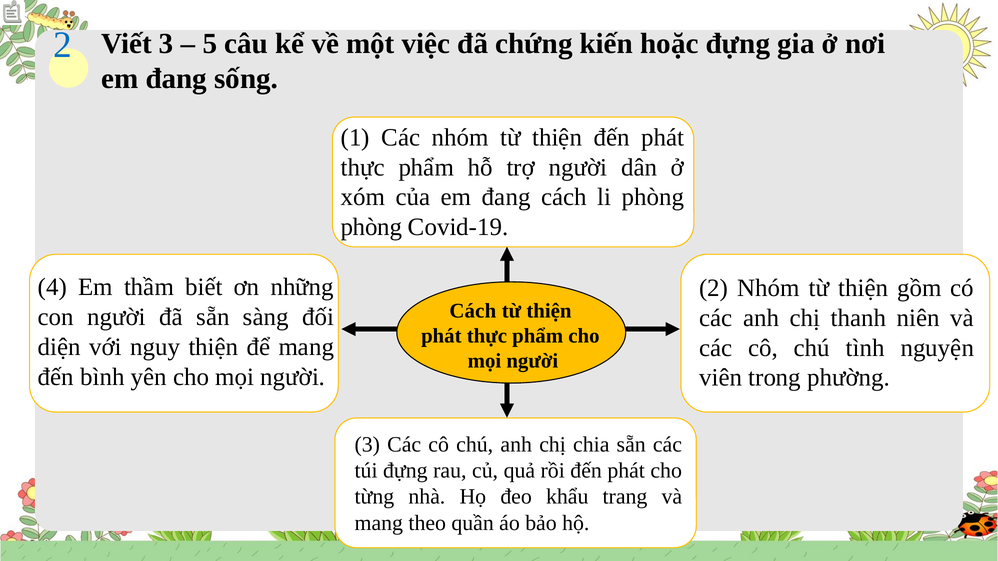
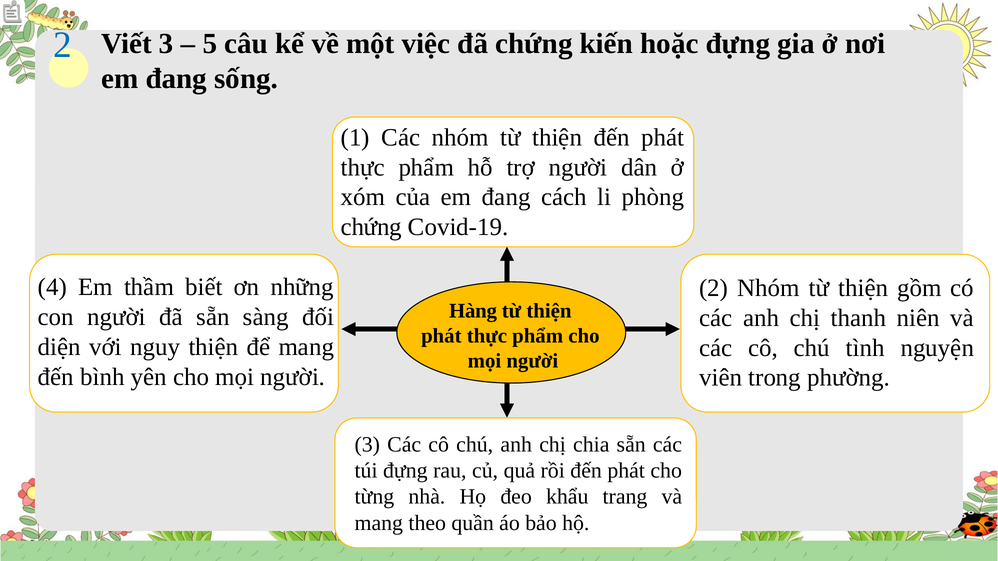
phòng: phòng -> chứng (371, 227)
Cách: Cách -> Hàng (473, 311)
